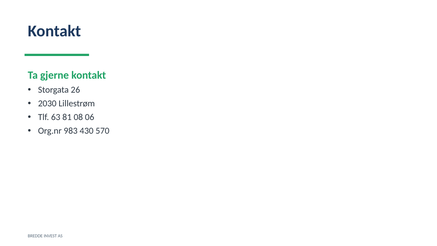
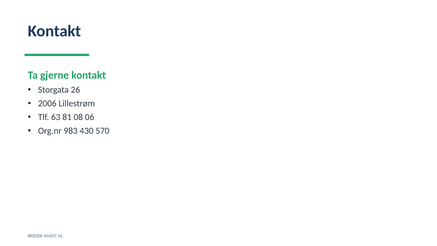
2030: 2030 -> 2006 (47, 104)
